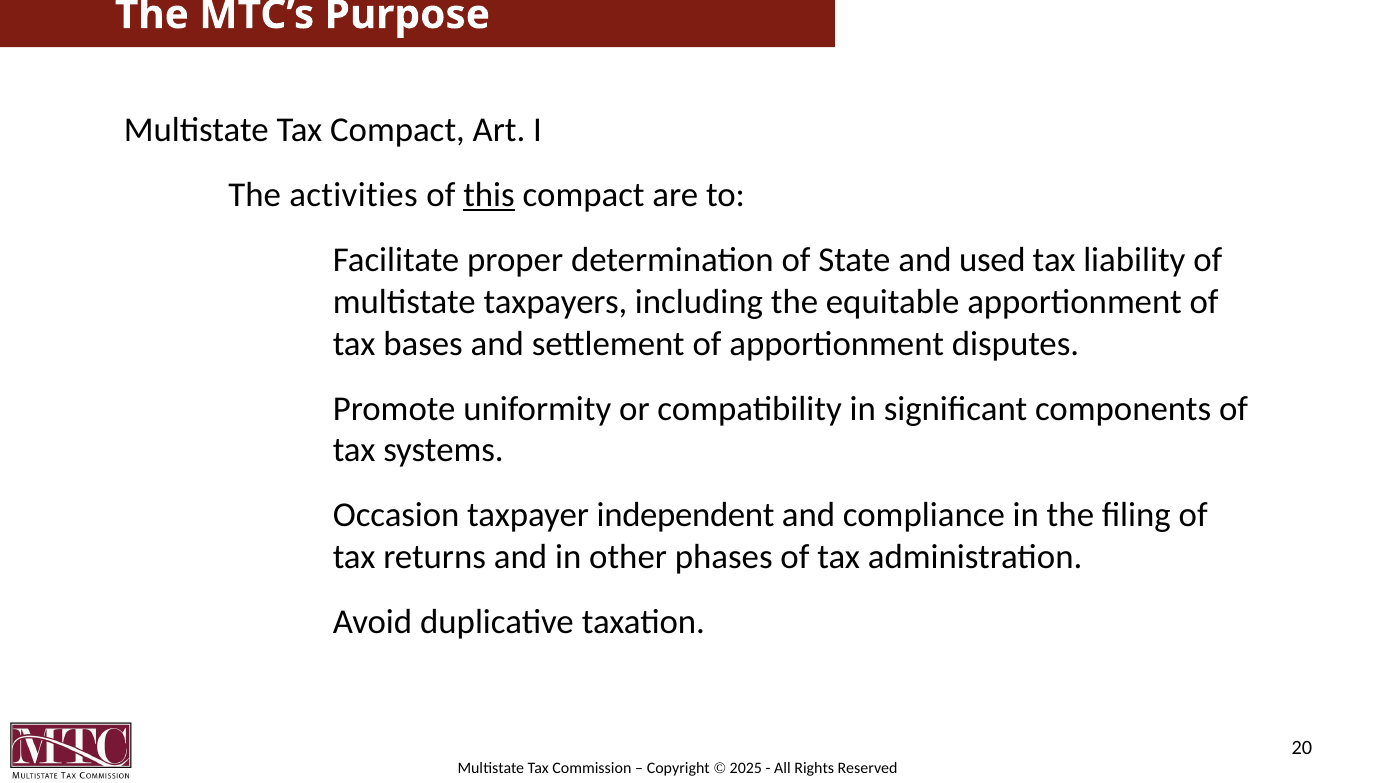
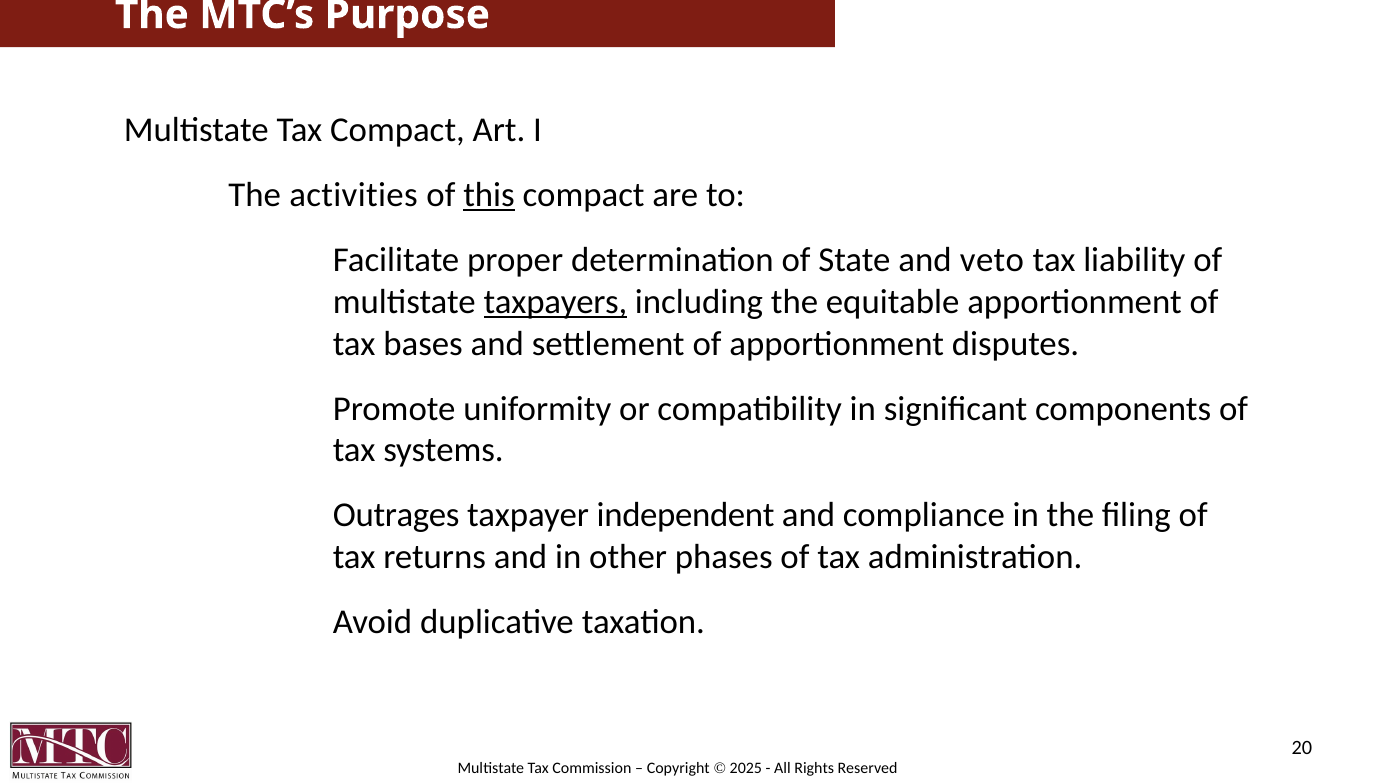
used: used -> veto (992, 260)
taxpayers underline: none -> present (555, 302)
Occasion: Occasion -> Outrages (396, 516)
